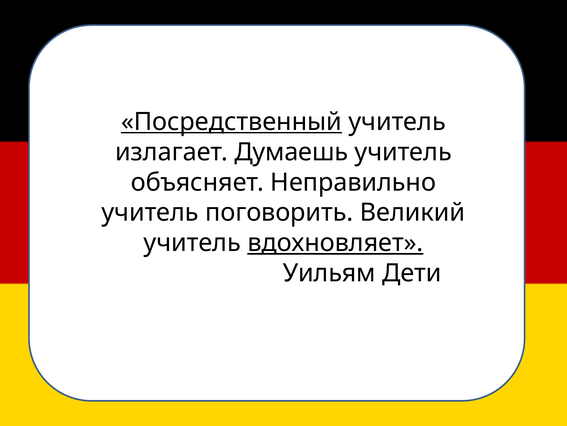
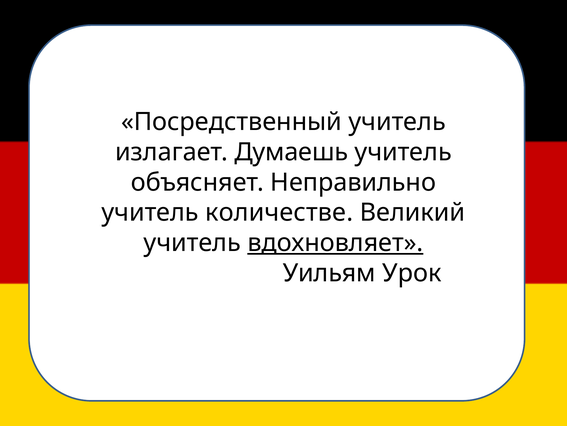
Посредственный underline: present -> none (231, 122)
поговорить: поговорить -> количестве (279, 212)
Дети: Дети -> Урок (412, 273)
